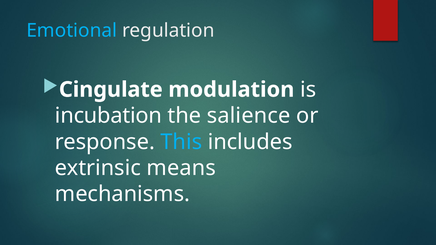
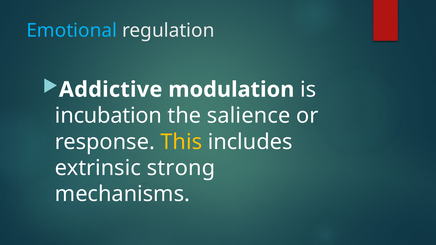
Cingulate: Cingulate -> Addictive (111, 90)
This colour: light blue -> yellow (181, 142)
means: means -> strong (181, 168)
